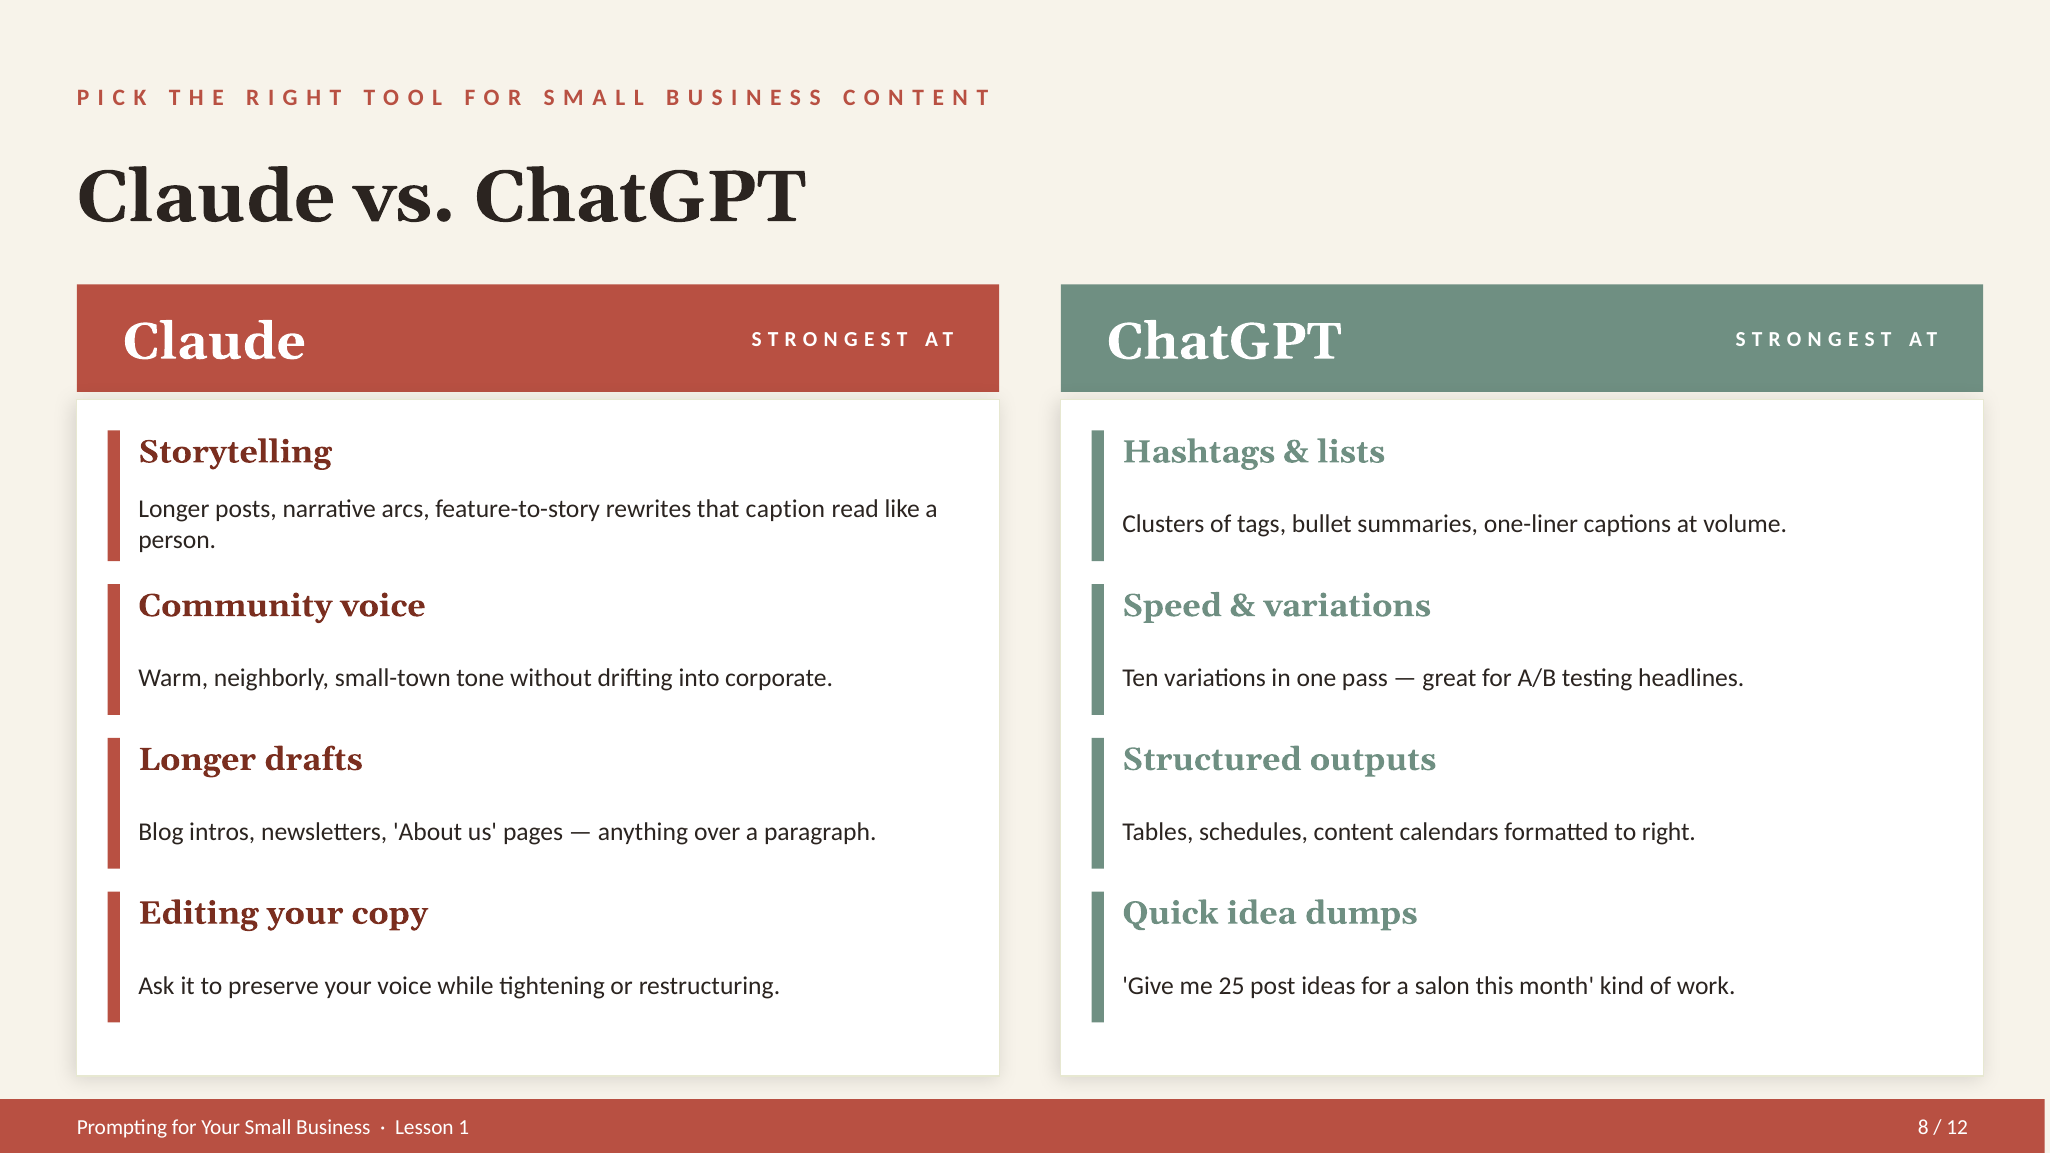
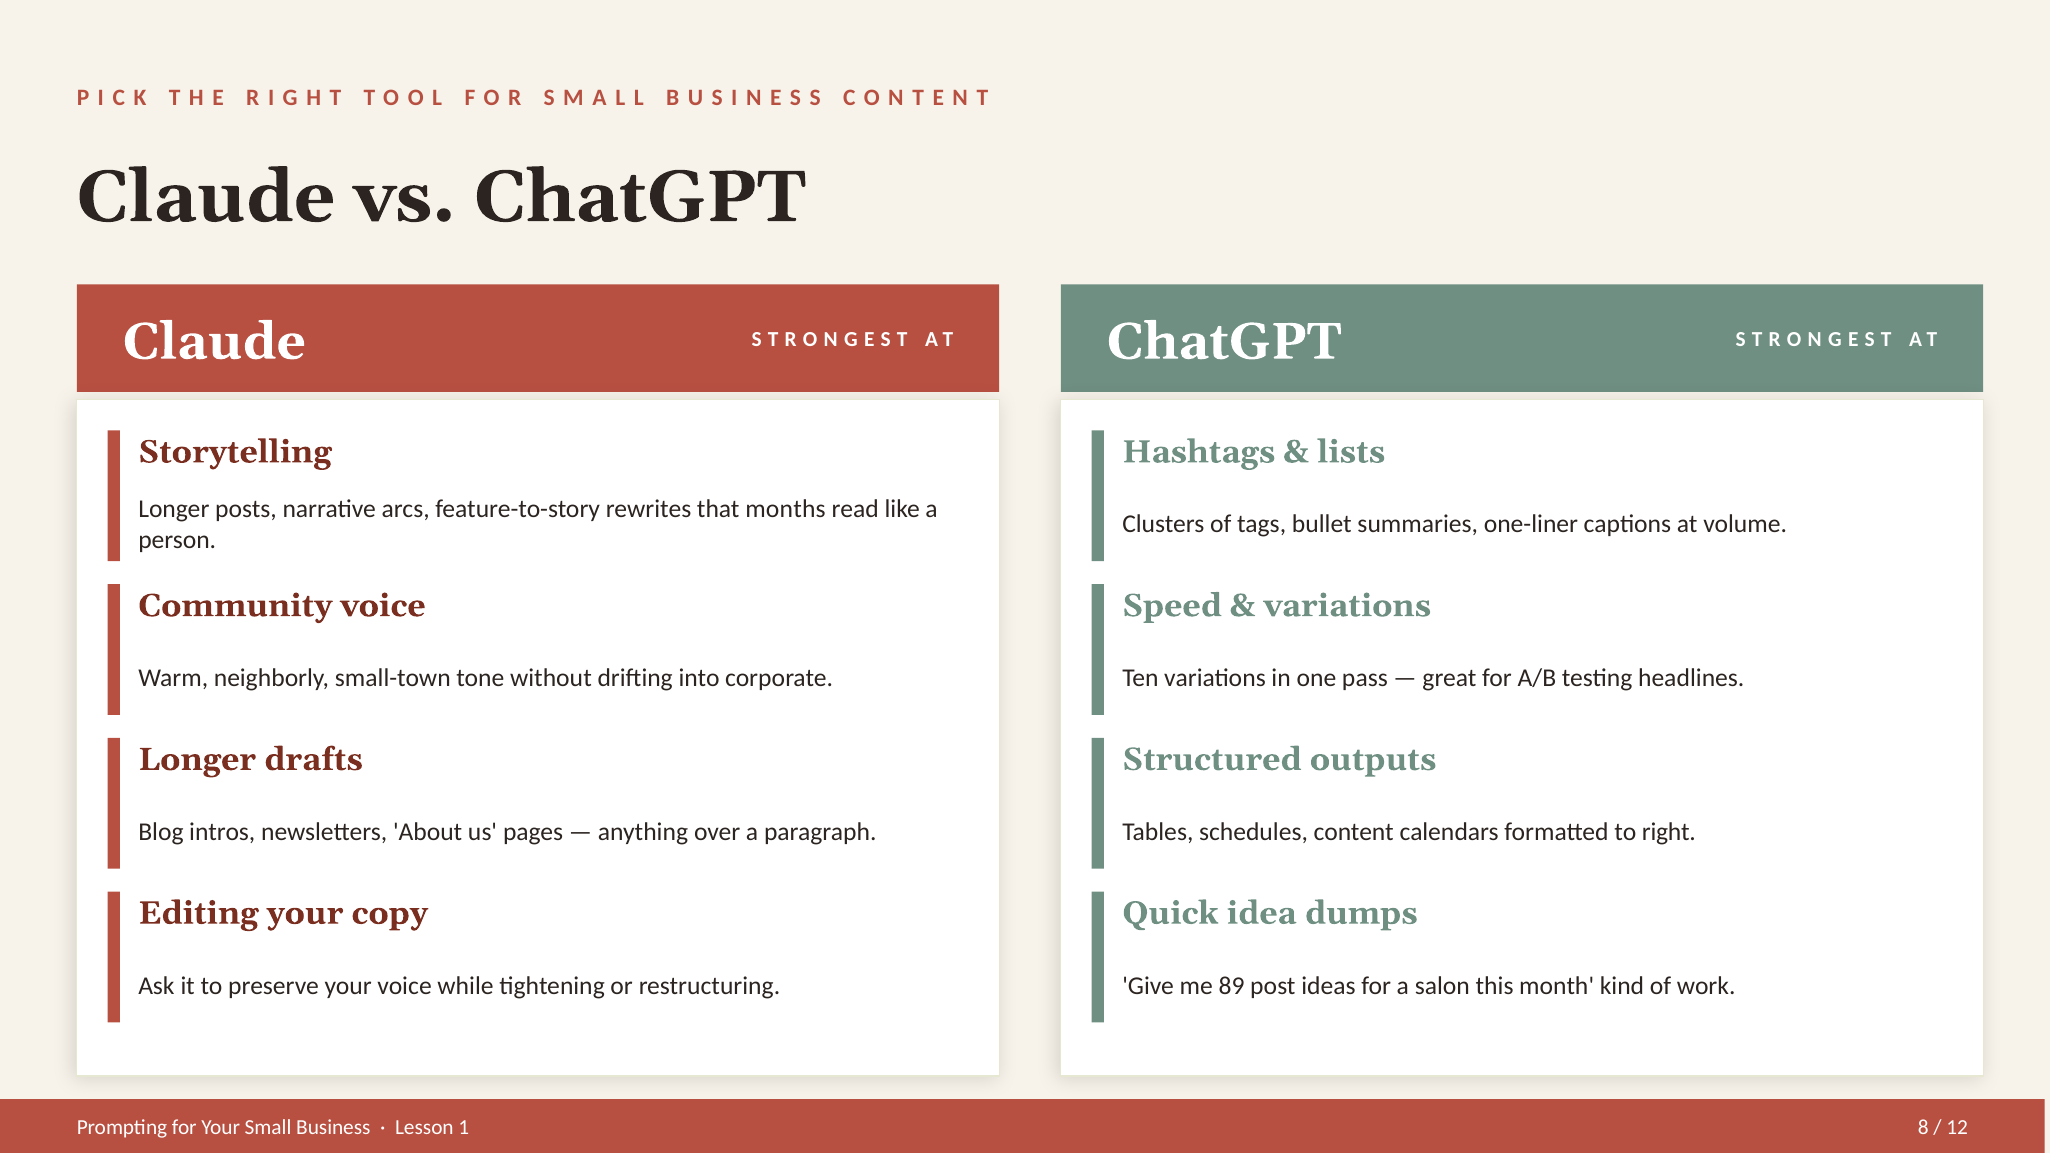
caption: caption -> months (785, 509)
25: 25 -> 89 (1232, 986)
